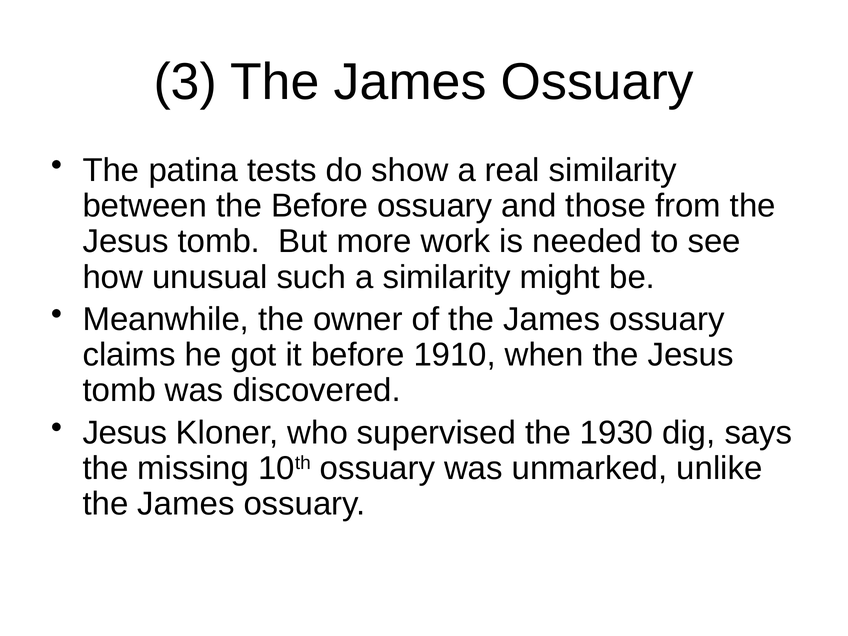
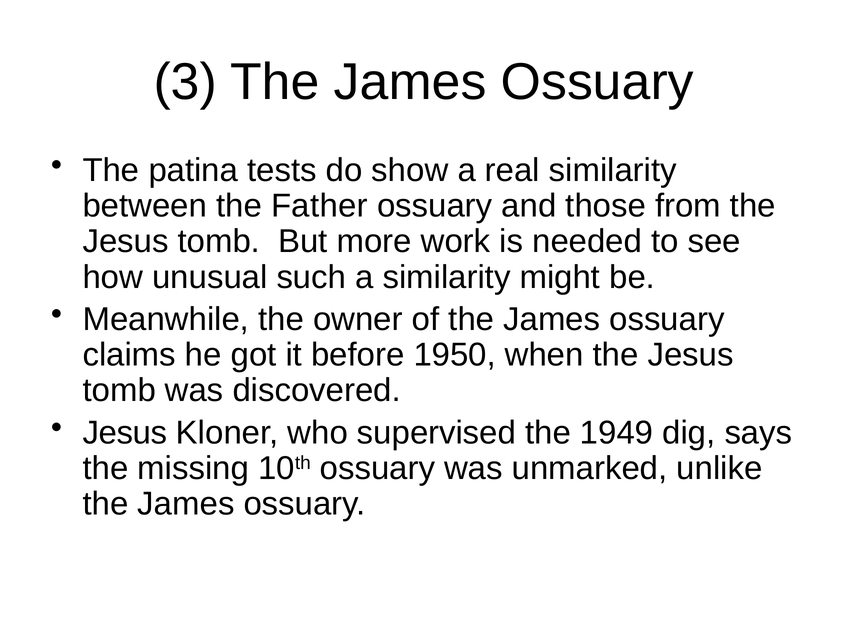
the Before: Before -> Father (319, 206)
1910: 1910 -> 1950 (455, 355)
1930: 1930 -> 1949 (617, 433)
